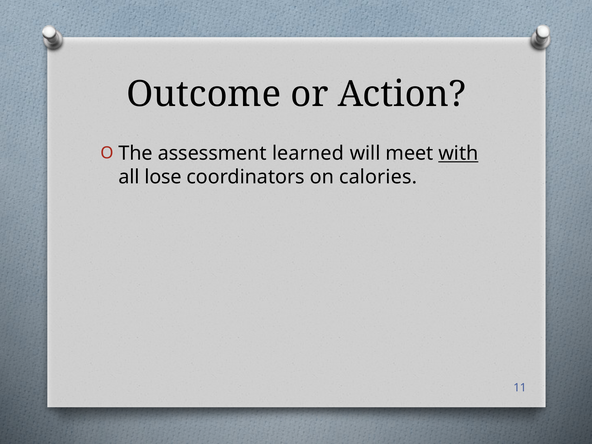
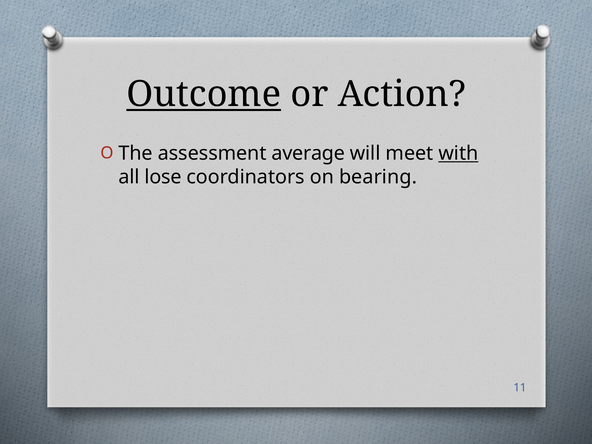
Outcome underline: none -> present (204, 94)
learned: learned -> average (308, 153)
calories: calories -> bearing (378, 177)
